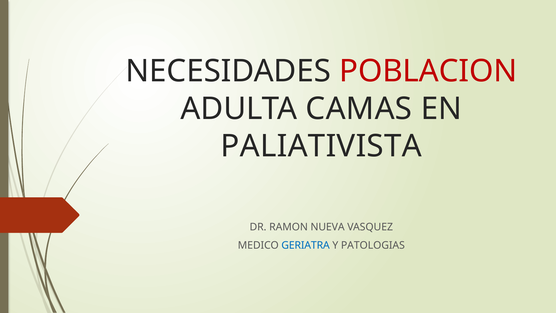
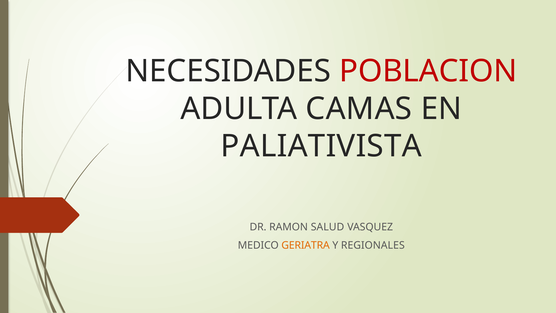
NUEVA: NUEVA -> SALUD (328, 227)
GERIATRA colour: blue -> orange (306, 245)
PATOLOGIAS: PATOLOGIAS -> REGIONALES (373, 245)
